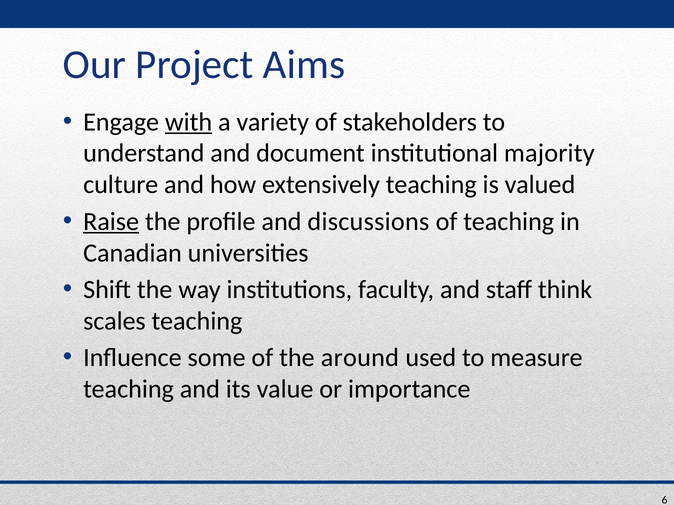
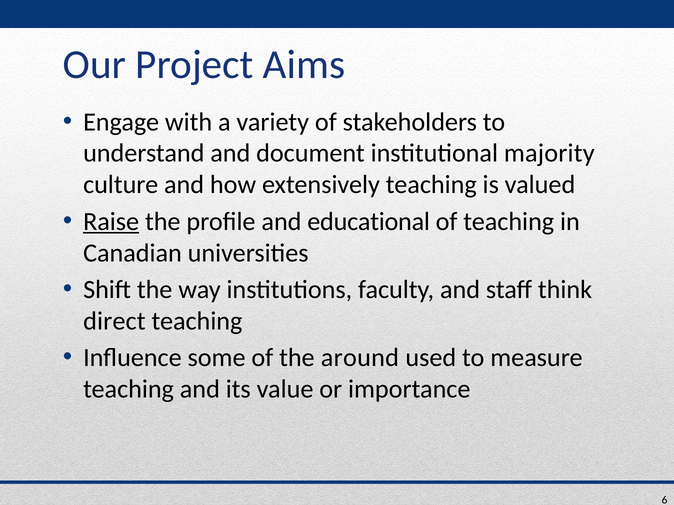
with underline: present -> none (189, 122)
discussions: discussions -> educational (369, 222)
scales: scales -> direct (114, 321)
